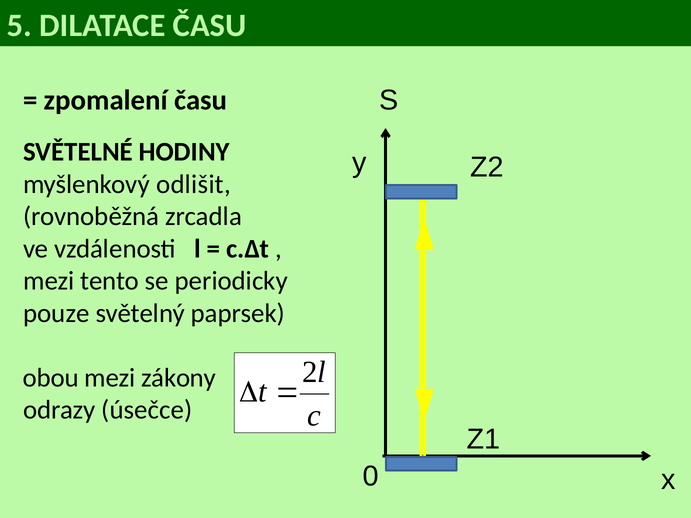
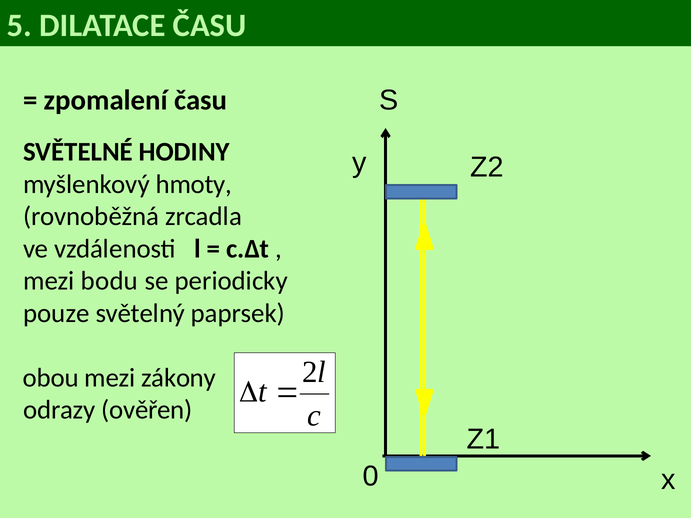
odlišit: odlišit -> hmoty (194, 184)
tento: tento -> bodu (109, 281)
úsečce: úsečce -> ověřen (147, 410)
